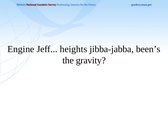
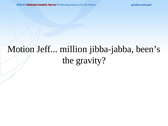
Engine: Engine -> Motion (21, 49)
heights: heights -> million (73, 49)
